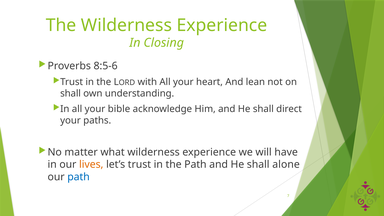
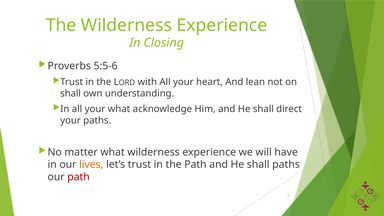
8:5-6: 8:5-6 -> 5:5-6 (106, 66)
your bible: bible -> what (119, 109)
shall alone: alone -> paths (286, 165)
path colour: blue -> red (79, 177)
